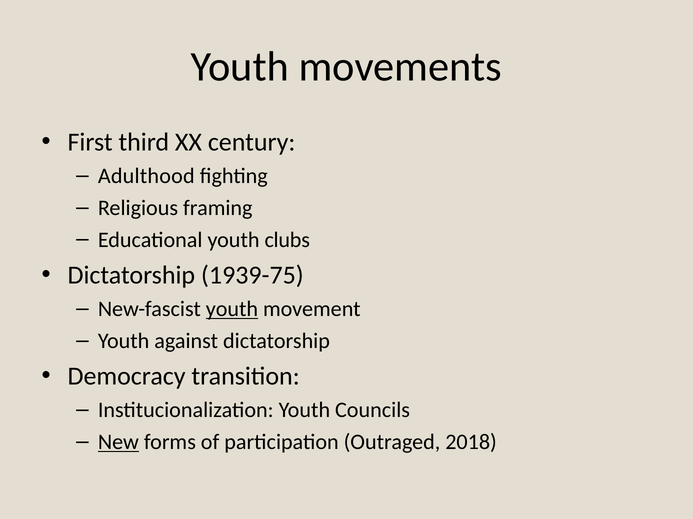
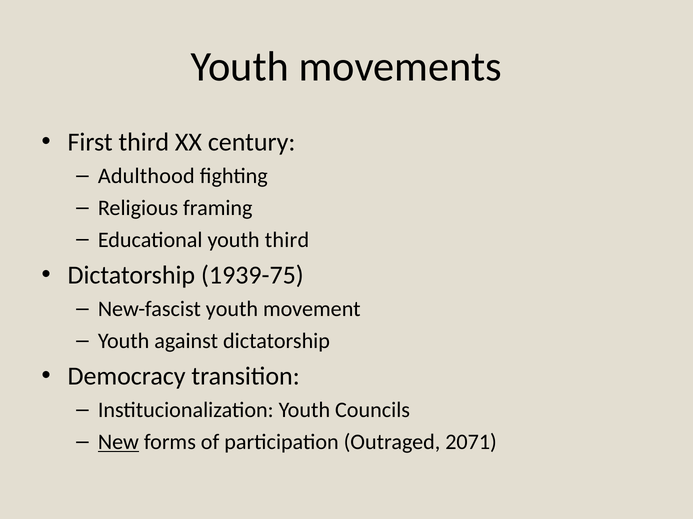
youth clubs: clubs -> third (287, 240)
youth underline: present -> none (232, 309)
2018: 2018 -> 2071 (471, 443)
